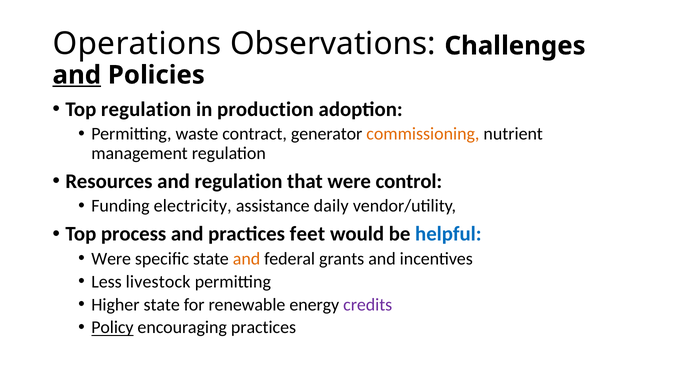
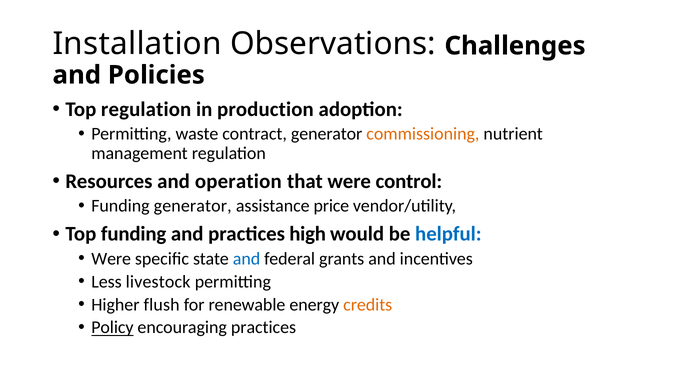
Operations: Operations -> Installation (137, 44)
and underline: present -> none (77, 75)
and regulation: regulation -> operation (238, 181)
Funding electricity: electricity -> generator (193, 206)
daily: daily -> price (331, 206)
Top process: process -> funding (134, 234)
feet: feet -> high (308, 234)
and colour: orange -> blue (247, 258)
Higher state: state -> flush (162, 304)
credits colour: purple -> orange (368, 304)
